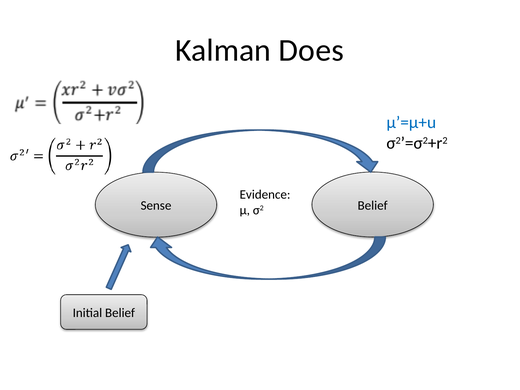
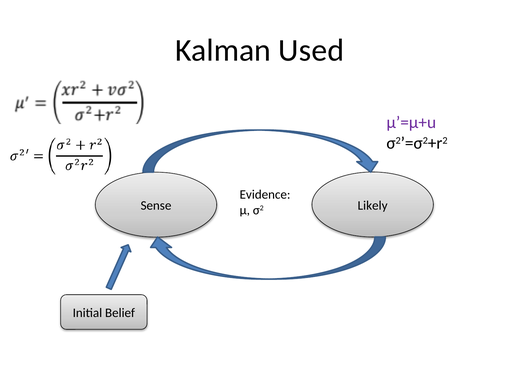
Does: Does -> Used (311, 50)
μ’=μ+u colour: blue -> purple (411, 122)
Sense Belief: Belief -> Likely (373, 205)
